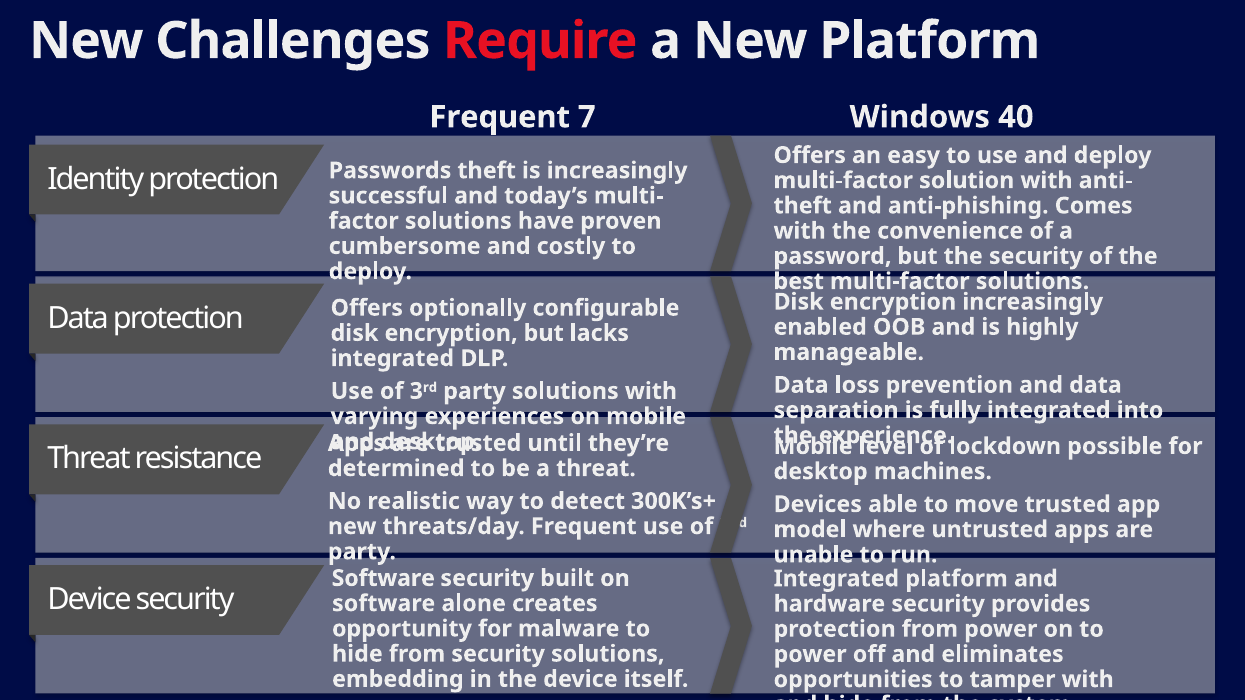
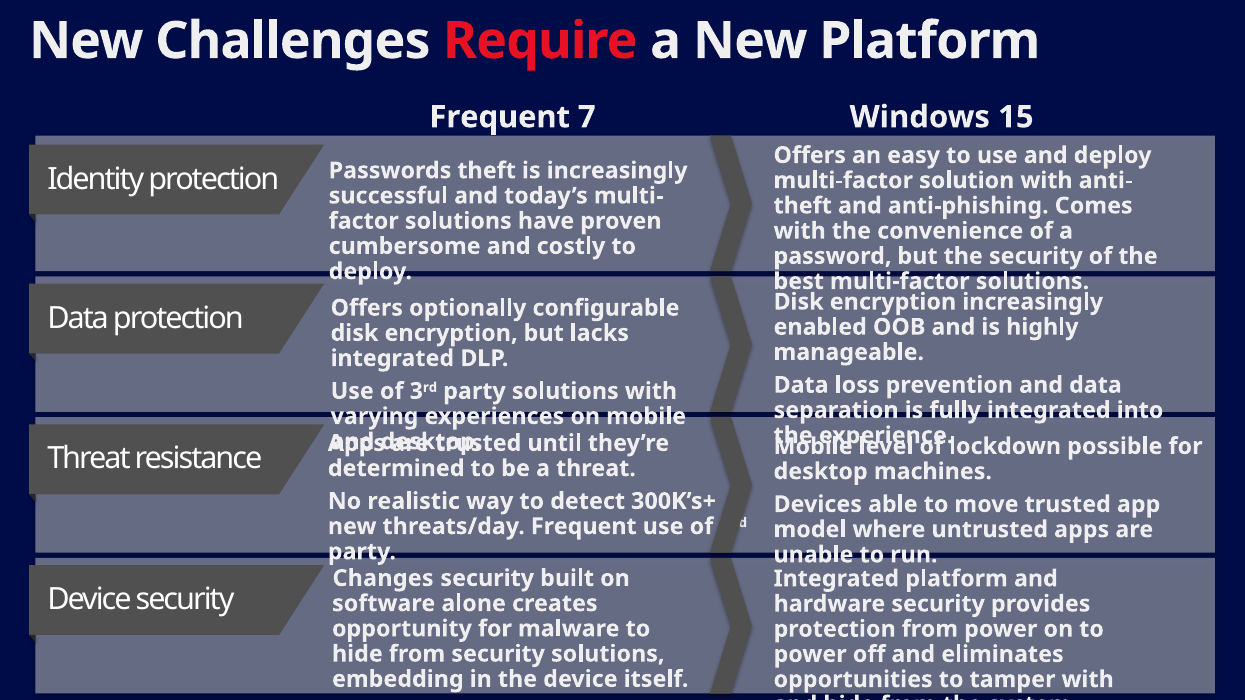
40: 40 -> 15 (1016, 117)
Software: Software -> Changes (383, 578)
